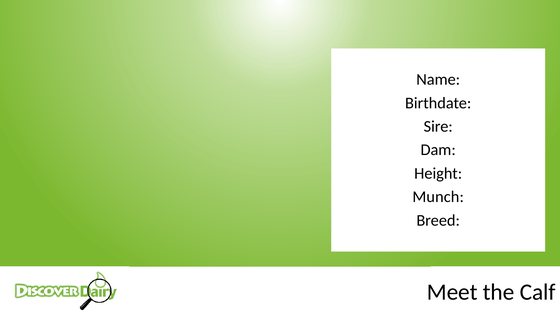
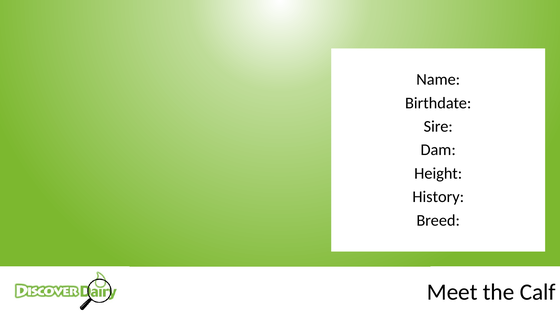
Munch: Munch -> History (438, 197)
